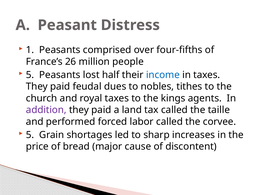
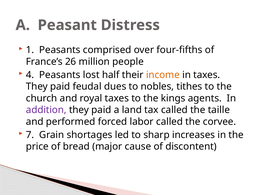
5: 5 -> 4 (30, 75)
income colour: blue -> orange (163, 75)
5: 5 -> 7 (30, 135)
